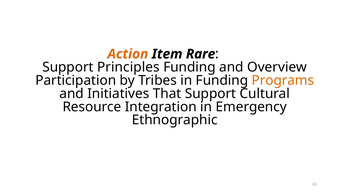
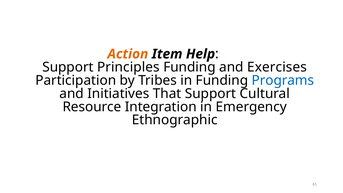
Rare: Rare -> Help (201, 54)
Overview: Overview -> Exercises (277, 67)
Programs colour: orange -> blue (283, 80)
